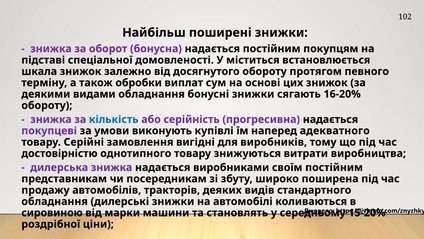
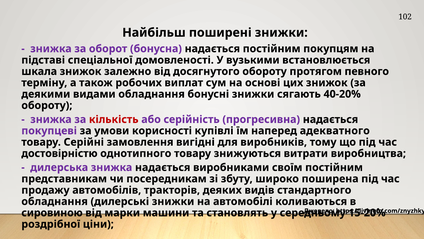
міститься: міститься -> вузькими (253, 60)
обробки: обробки -> робочих (139, 83)
16-20%: 16-20% -> 40-20% (342, 94)
кількість colour: blue -> red (114, 119)
виконують: виконують -> корисності (162, 131)
